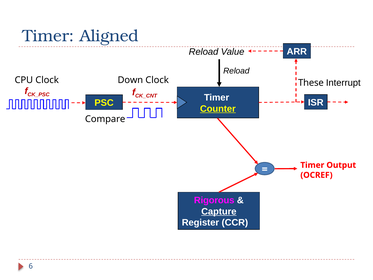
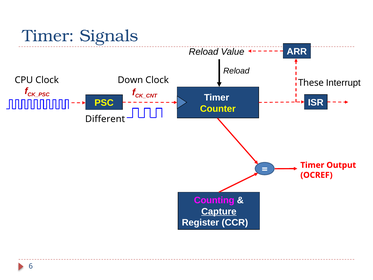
Aligned: Aligned -> Signals (109, 36)
Counter underline: present -> none (218, 109)
Compare: Compare -> Different (105, 119)
Rigorous: Rigorous -> Counting (214, 200)
